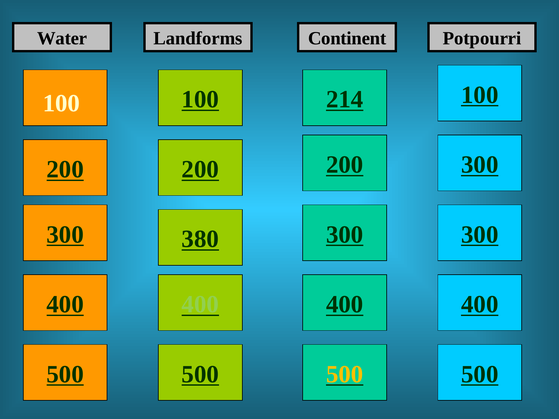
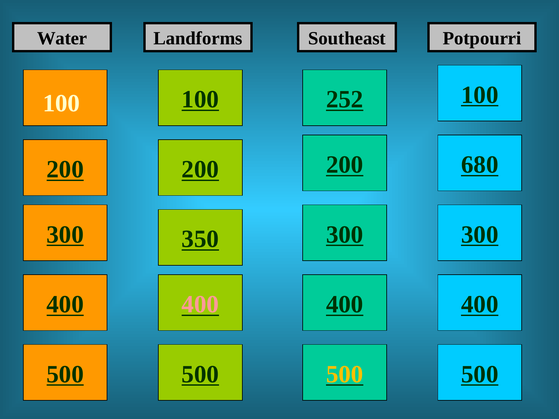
Continent: Continent -> Southeast (347, 39)
214: 214 -> 252 (345, 100)
200 300: 300 -> 680 (480, 165)
380: 380 -> 350 (200, 239)
400 colour: light green -> pink (200, 304)
